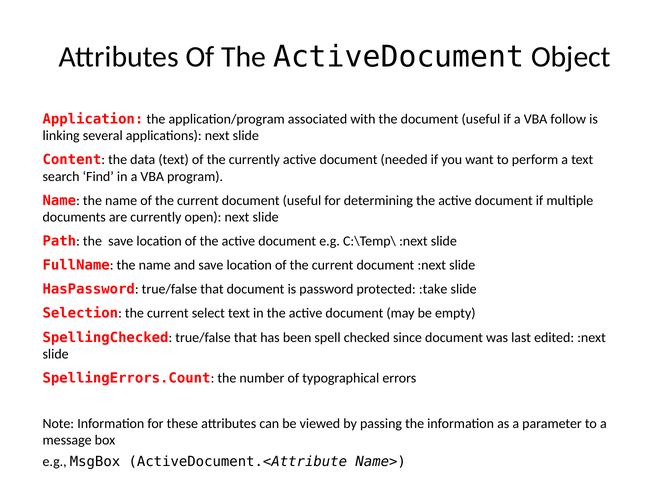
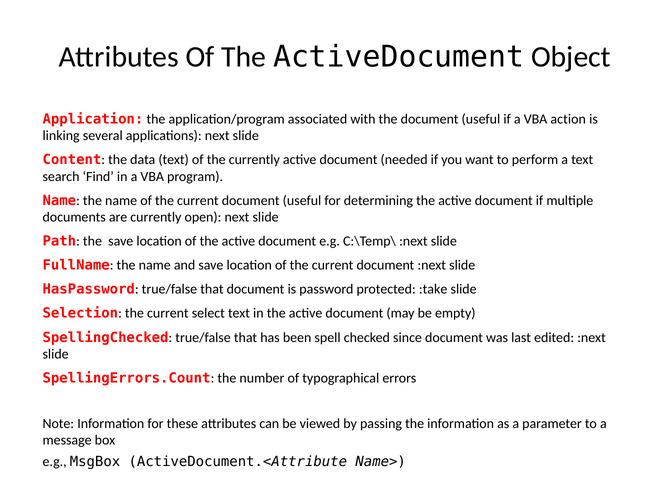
follow: follow -> action (568, 119)
